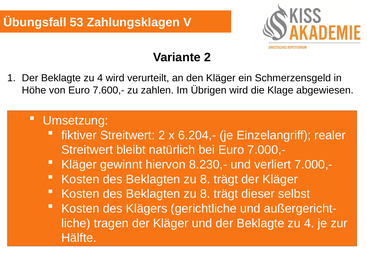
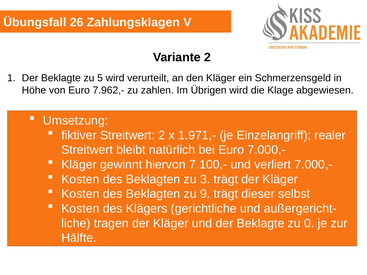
53: 53 -> 26 (77, 22)
4: 4 -> 5 (100, 78)
7.600,-: 7.600,- -> 7.962,- (109, 90)
6.204,-: 6.204,- -> 1.971,- (197, 135)
8.230,-: 8.230,- -> 7.100,- (208, 165)
8: 8 -> 3 (205, 179)
8: 8 -> 9 (205, 194)
4: 4 -> 0 (309, 223)
